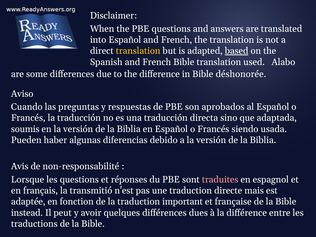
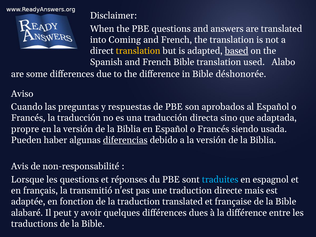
into Español: Español -> Coming (125, 40)
soumis: soumis -> propre (25, 129)
diferencias underline: none -> present (125, 140)
traduites colour: pink -> light blue (220, 180)
traduction important: important -> translated (183, 202)
instead: instead -> alabaré (27, 213)
